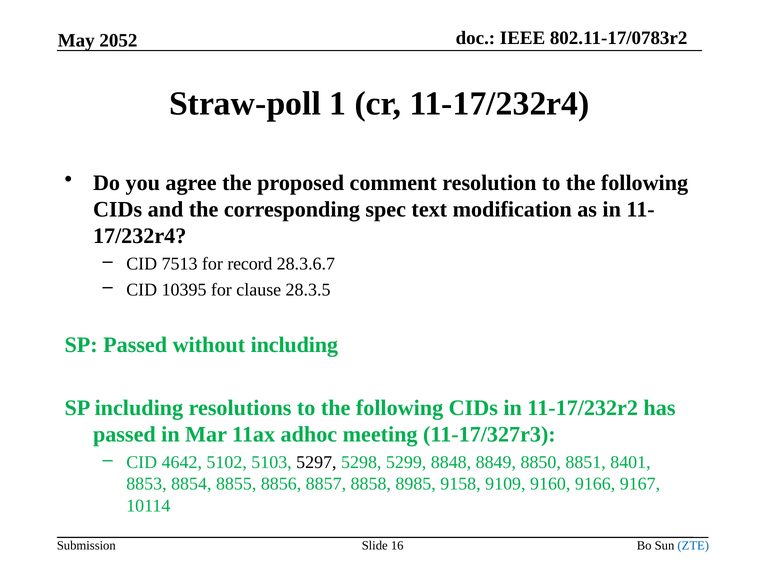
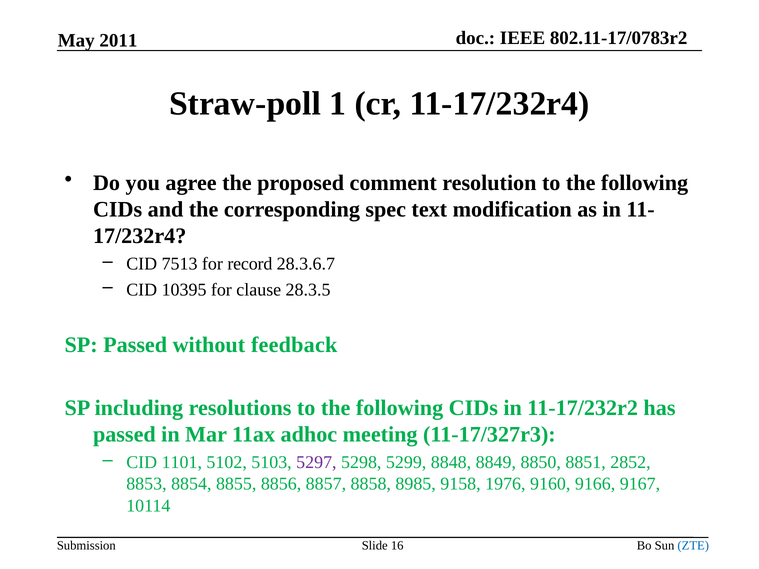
2052: 2052 -> 2011 (118, 41)
without including: including -> feedback (294, 345)
4642: 4642 -> 1101 (182, 463)
5297 colour: black -> purple (316, 463)
8401: 8401 -> 2852 (630, 463)
9109: 9109 -> 1976 (505, 484)
